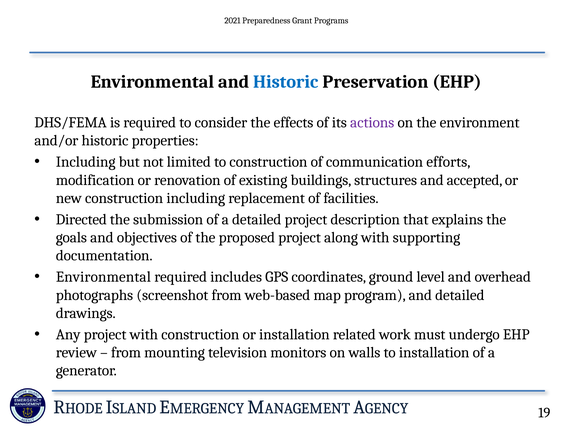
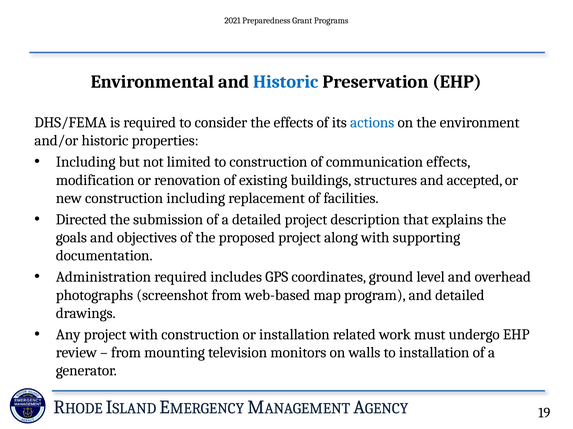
actions colour: purple -> blue (372, 123)
communication efforts: efforts -> effects (448, 162)
Environmental: Environmental -> Administration (103, 277)
